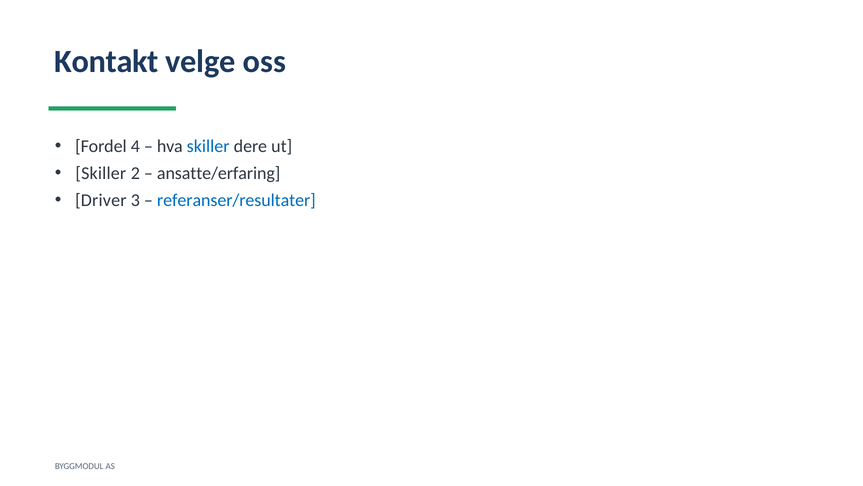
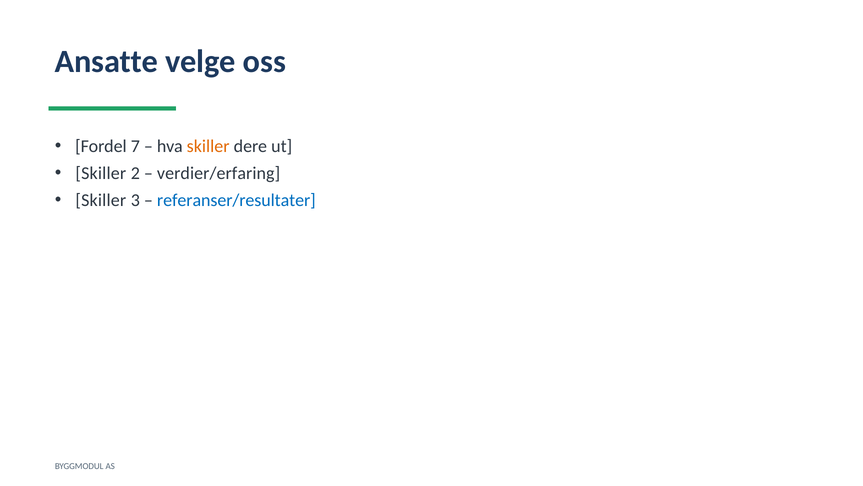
Kontakt: Kontakt -> Ansatte (106, 62)
4: 4 -> 7 (135, 146)
skiller colour: blue -> orange (208, 146)
ansatte/erfaring: ansatte/erfaring -> verdier/erfaring (219, 173)
Driver: Driver -> Skiller (101, 200)
